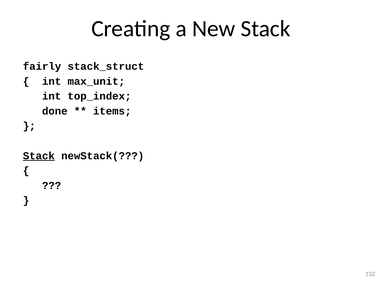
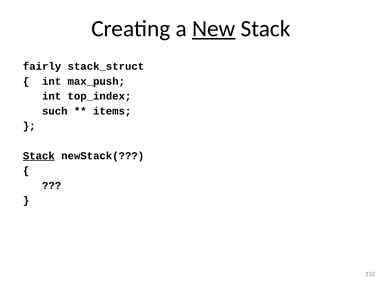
New underline: none -> present (214, 29)
max_unit: max_unit -> max_push (96, 81)
done: done -> such (55, 111)
